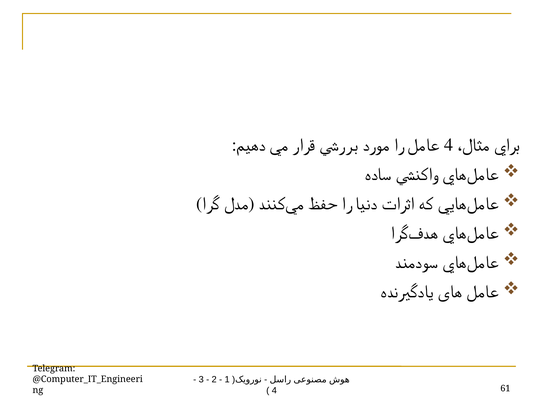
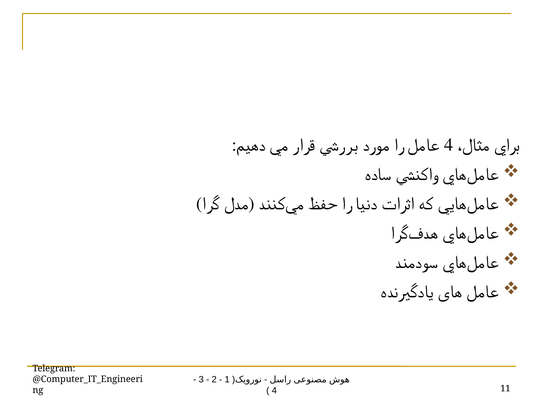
61: 61 -> 11 (505, 389)
